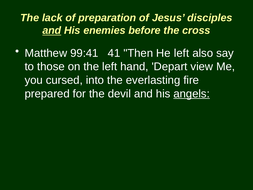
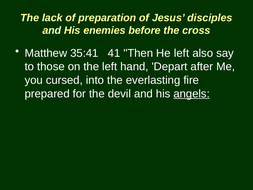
and underline: present -> none (52, 30)
99:41: 99:41 -> 35:41 (84, 53)
view: view -> after (202, 67)
